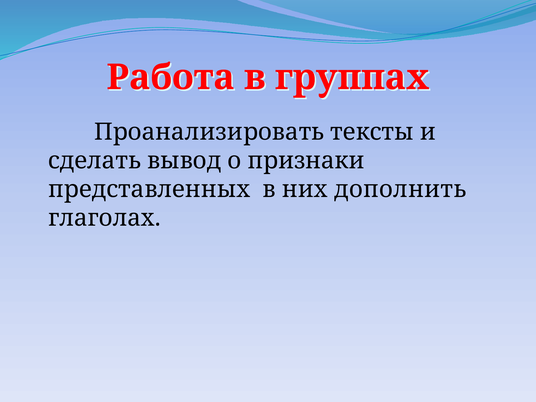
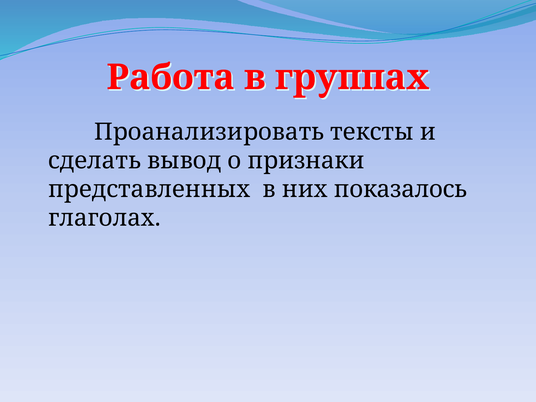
дополнить: дополнить -> показалось (400, 189)
